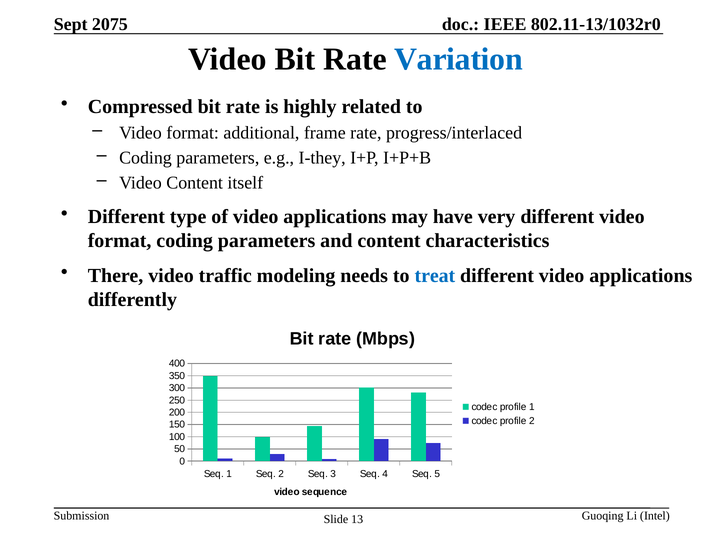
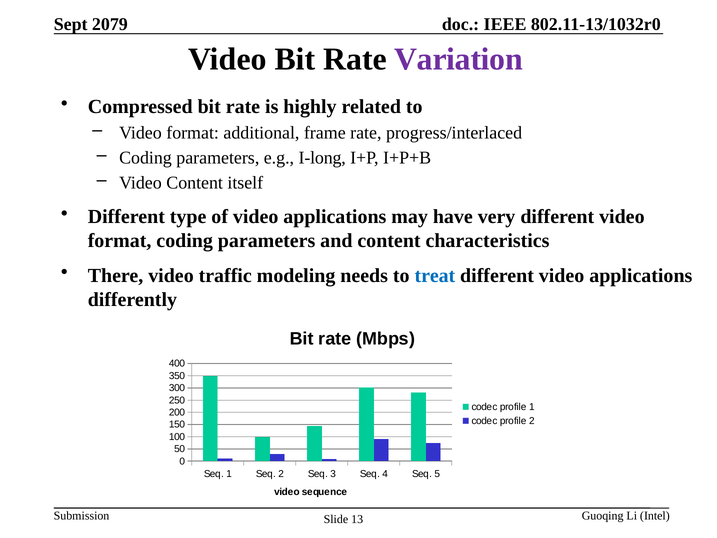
2075: 2075 -> 2079 (110, 24)
Variation colour: blue -> purple (459, 59)
I-they: I-they -> I-long (322, 158)
